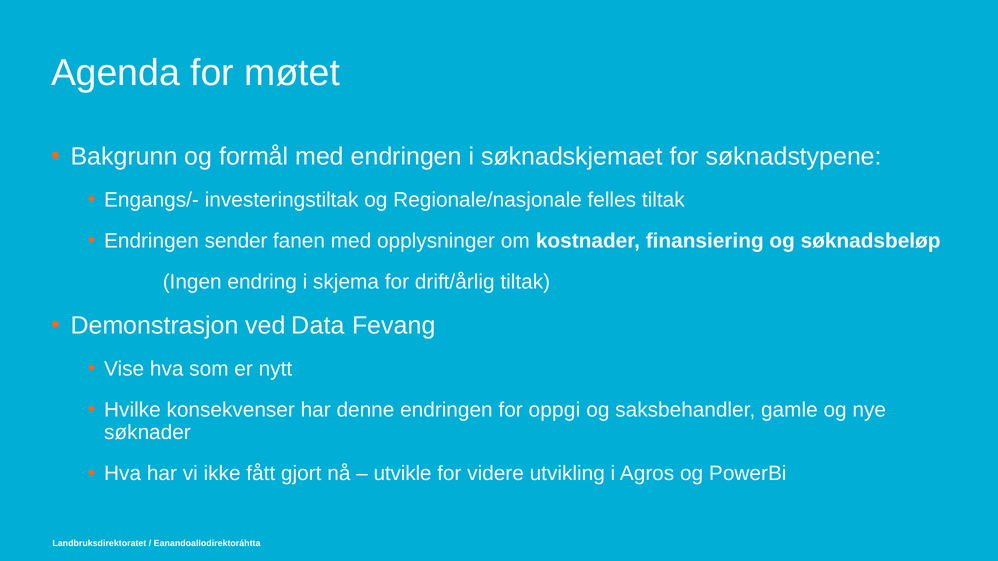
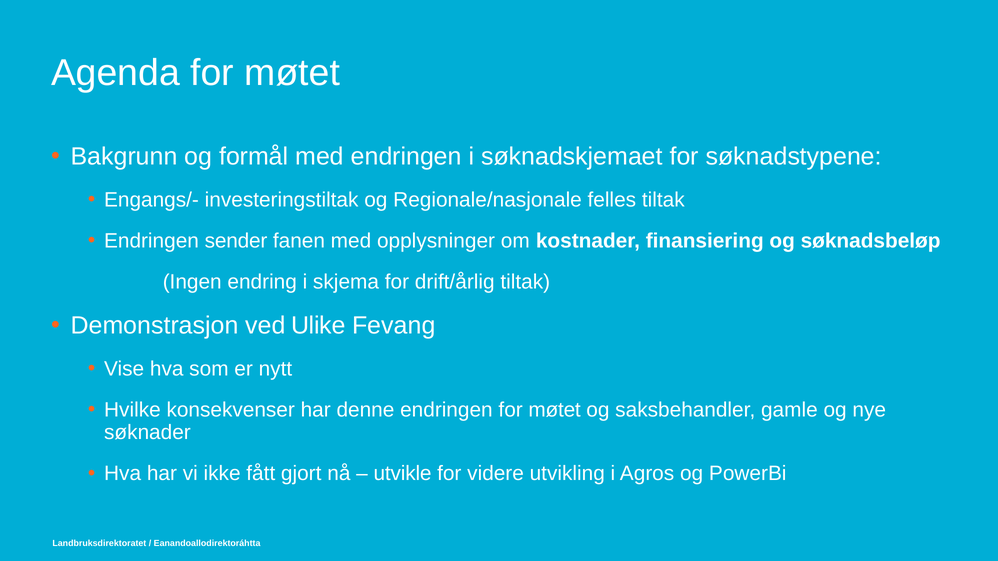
Data: Data -> Ulike (318, 326)
endringen for oppgi: oppgi -> møtet (555, 410)
